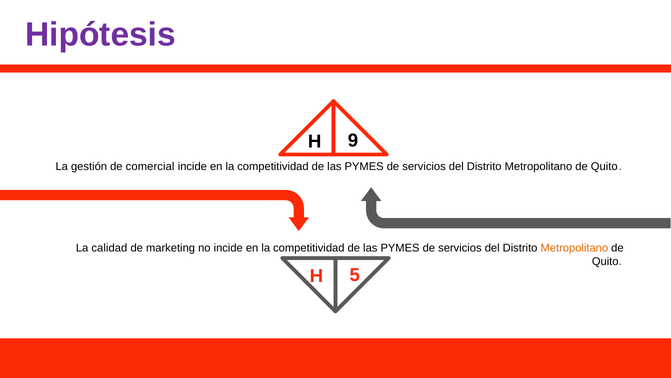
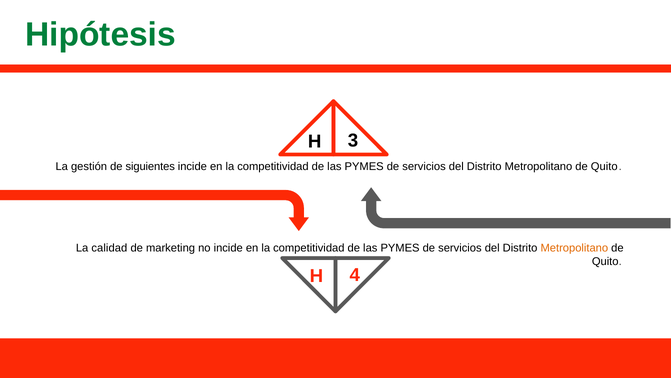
Hipótesis colour: purple -> green (100, 35)
9: 9 -> 3 (353, 140)
comercial: comercial -> siguientes (150, 166)
5: 5 -> 4 (355, 275)
